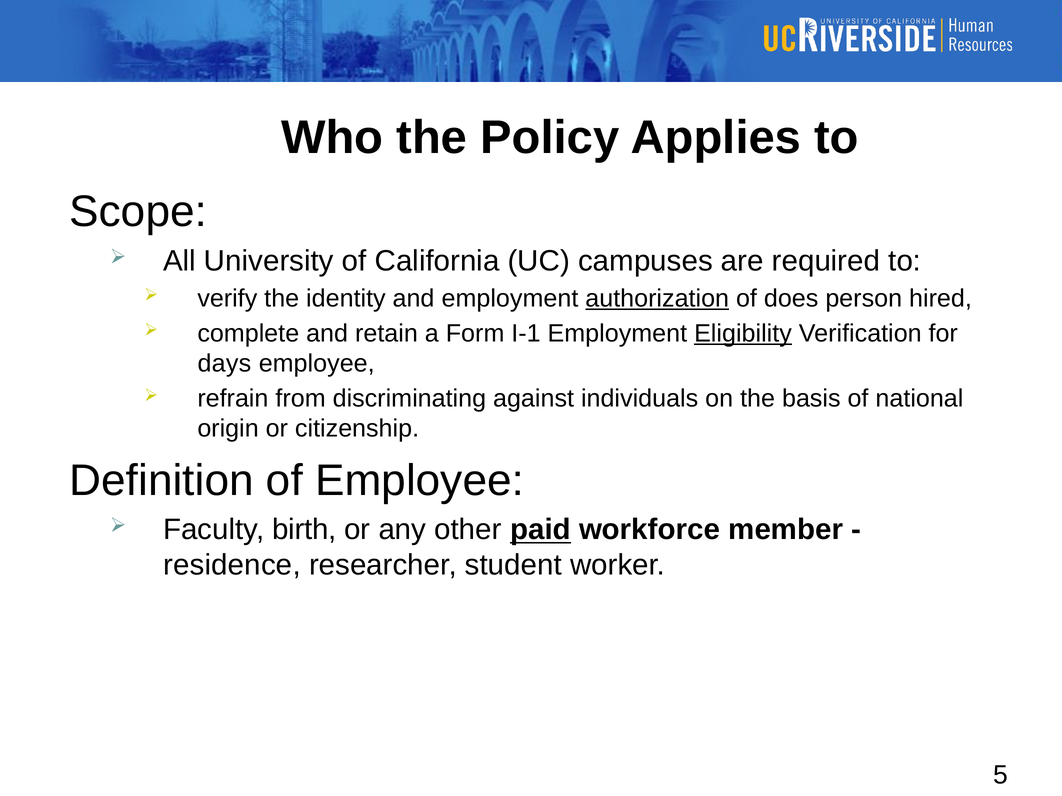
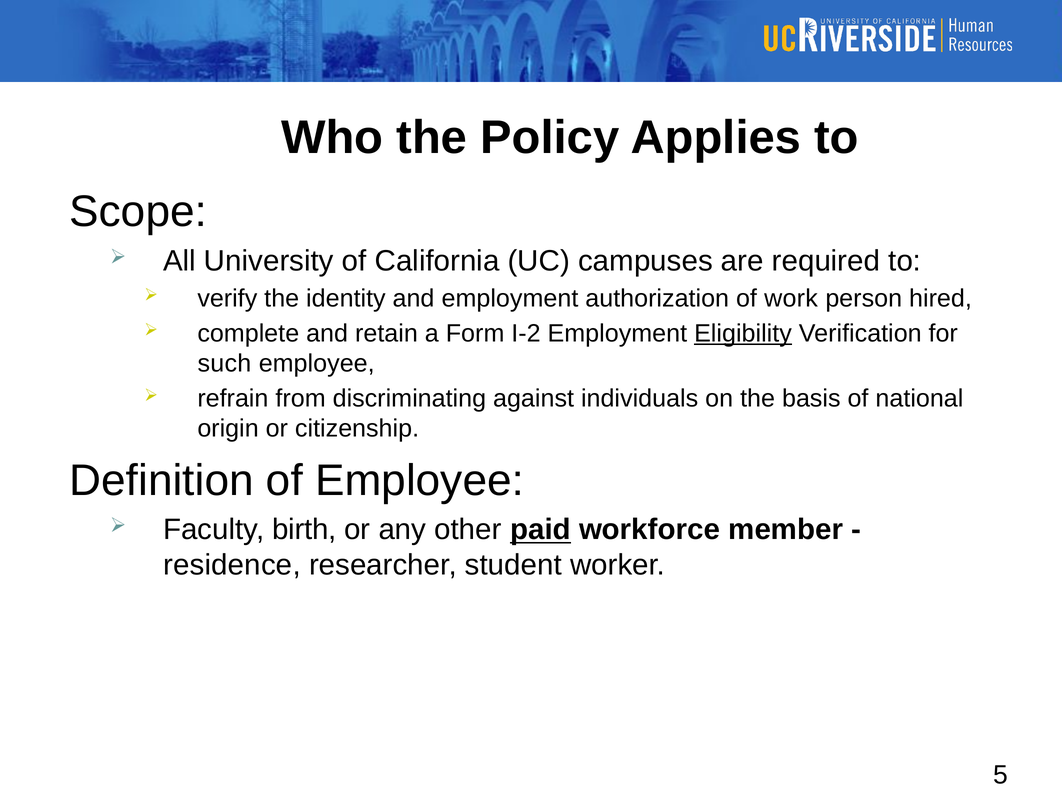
authorization underline: present -> none (657, 299)
does: does -> work (791, 299)
I-1: I-1 -> I-2 (526, 334)
days: days -> such (224, 364)
